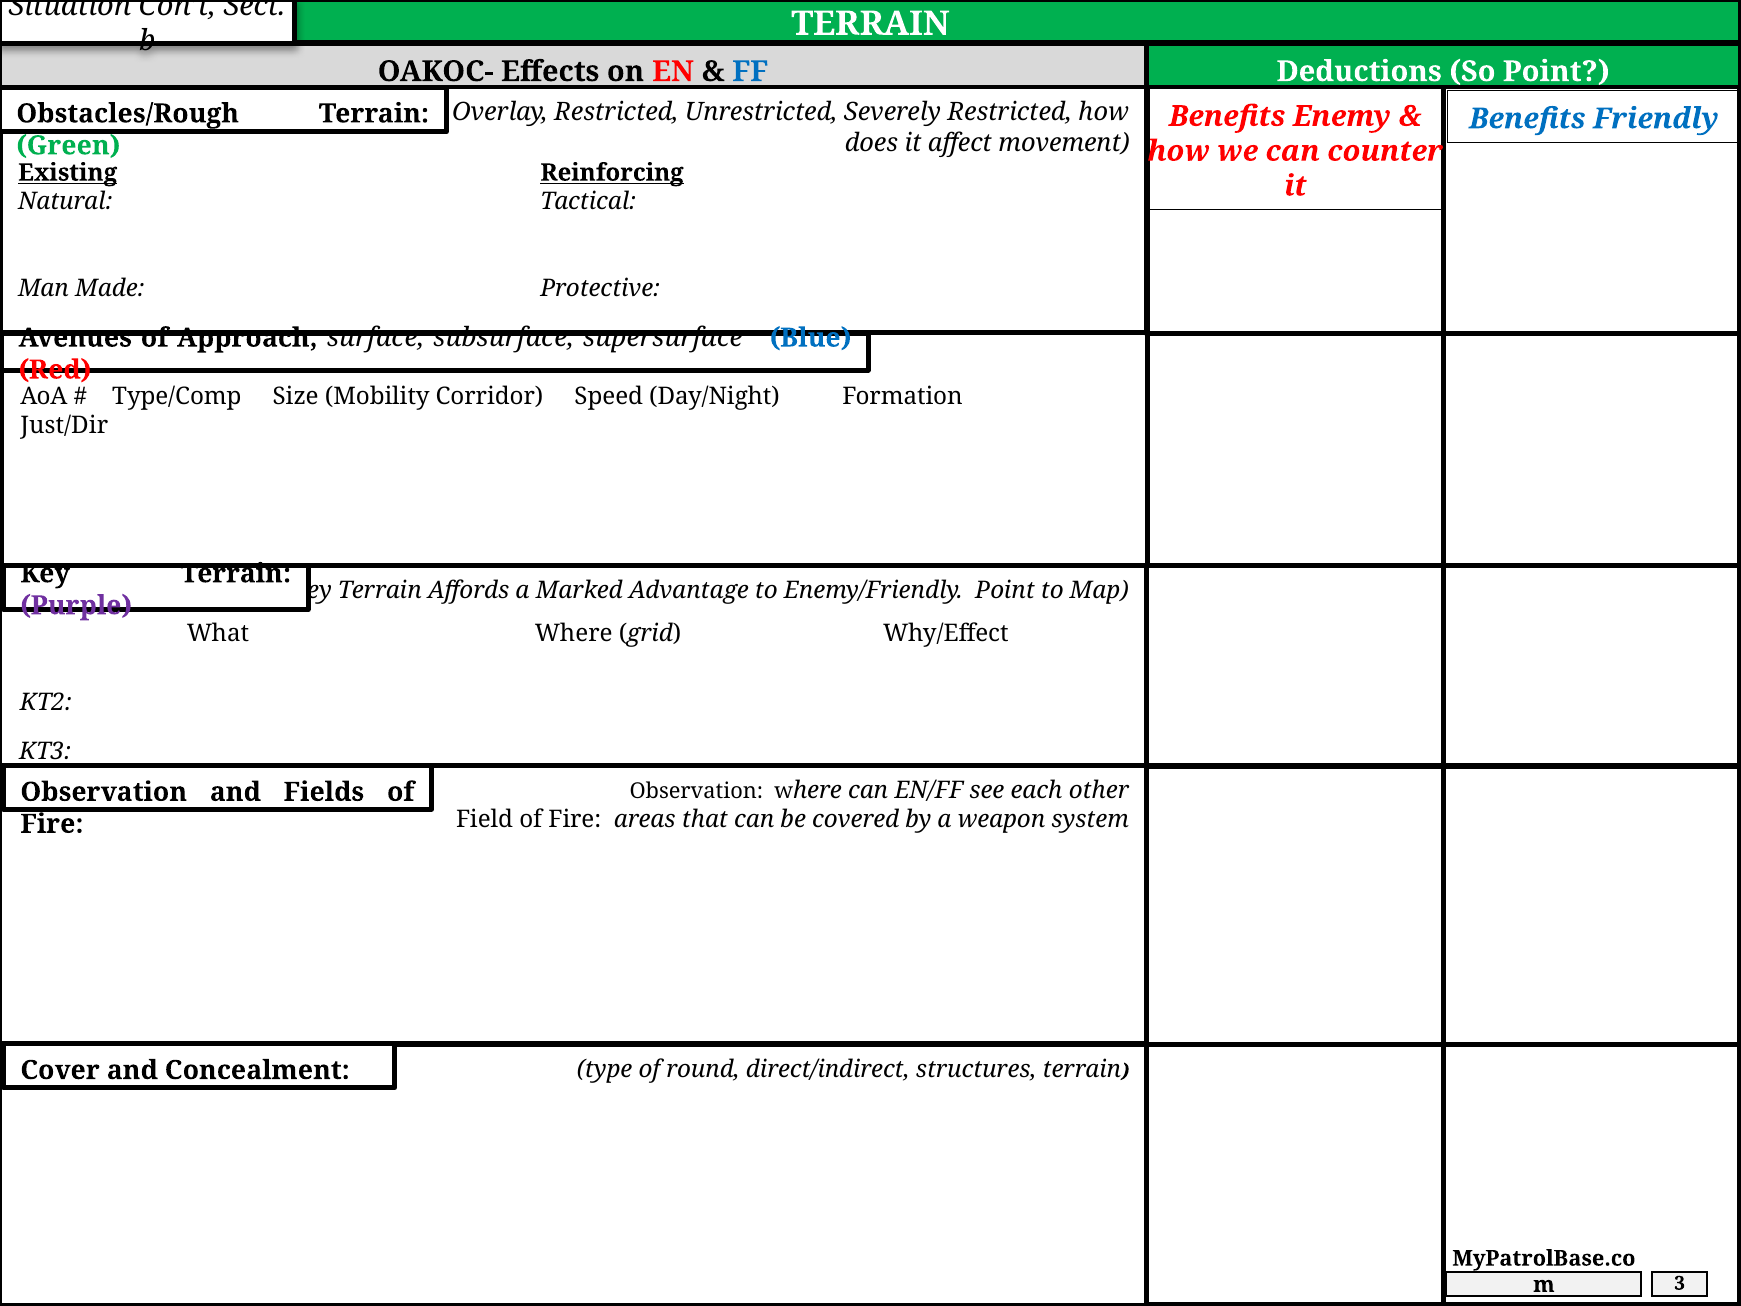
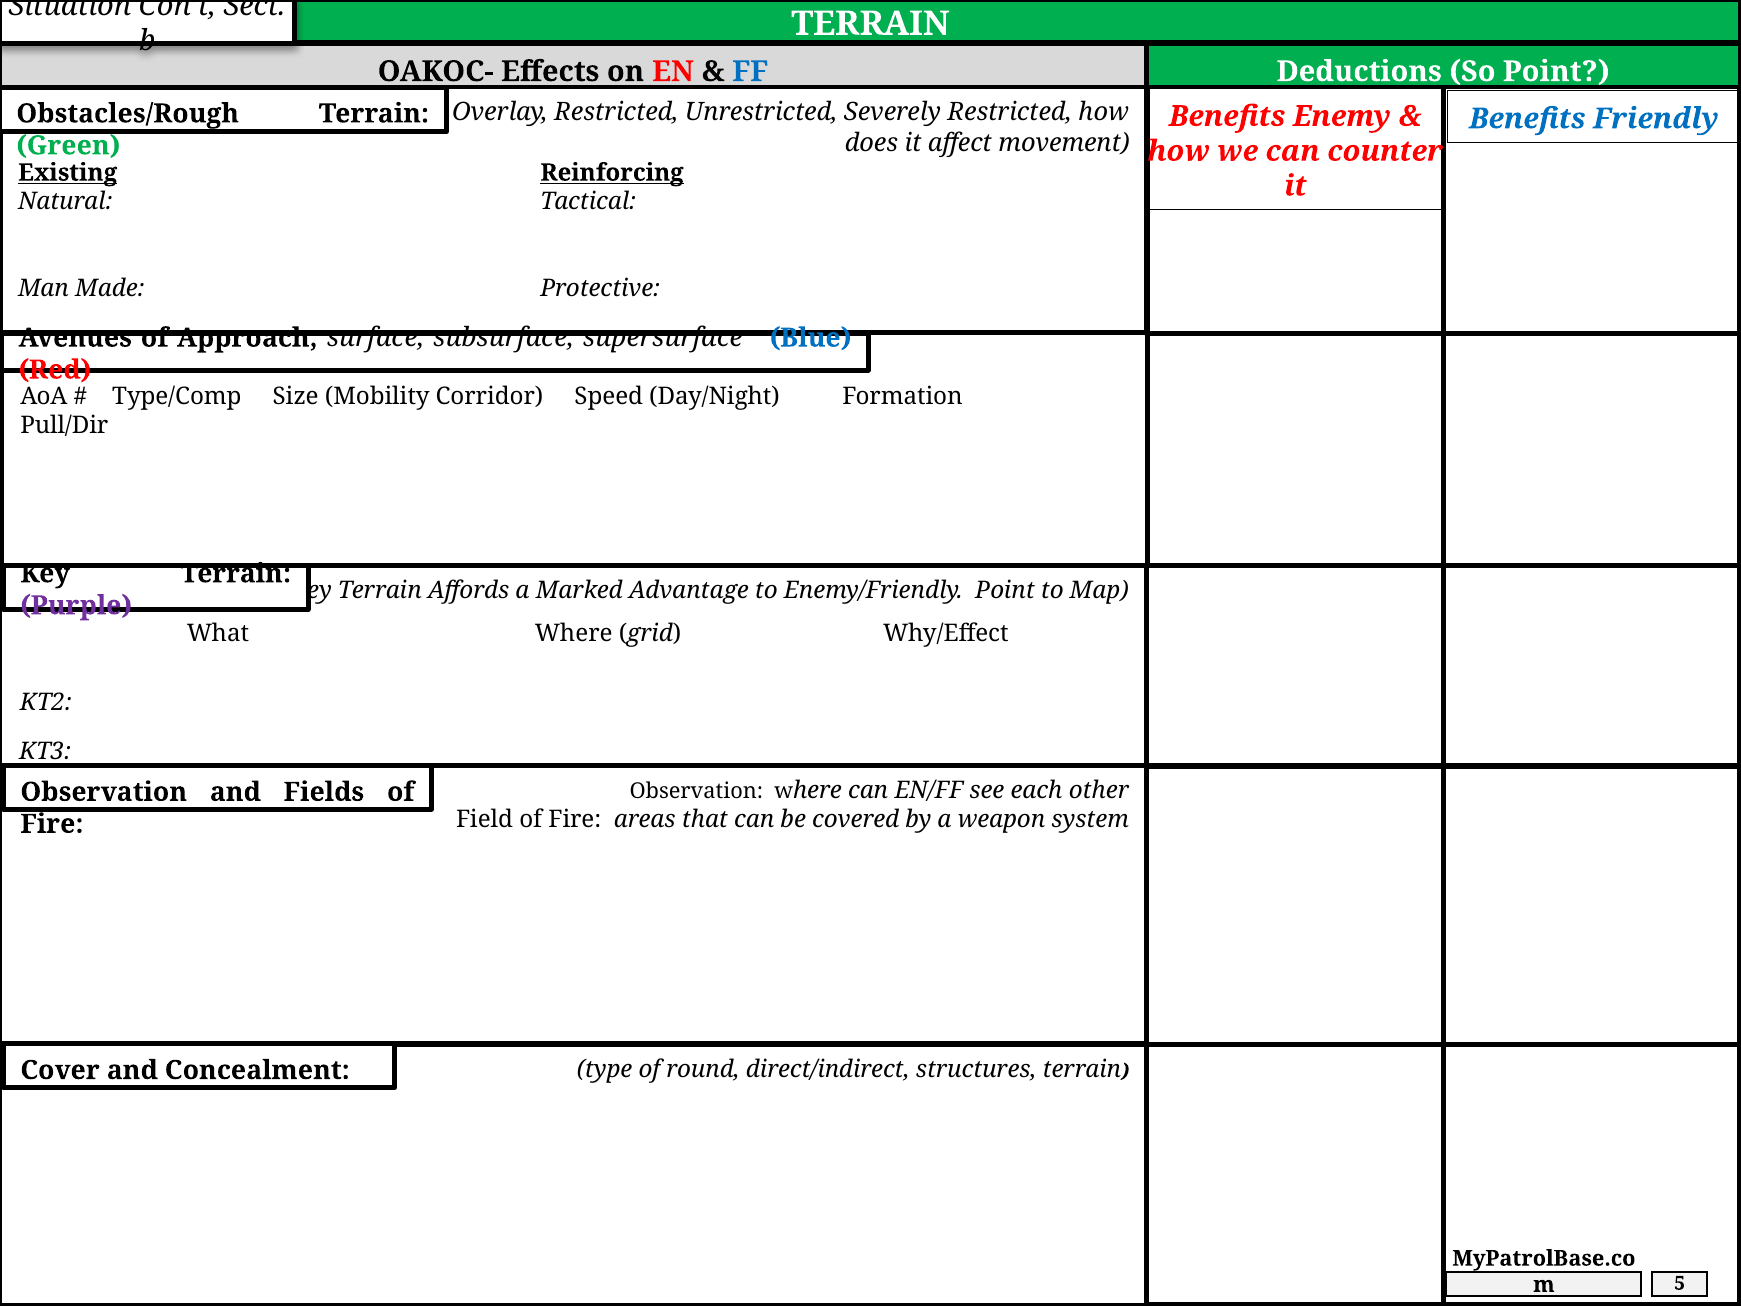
Just/Dir: Just/Dir -> Pull/Dir (64, 425)
3: 3 -> 5 (1680, 1283)
